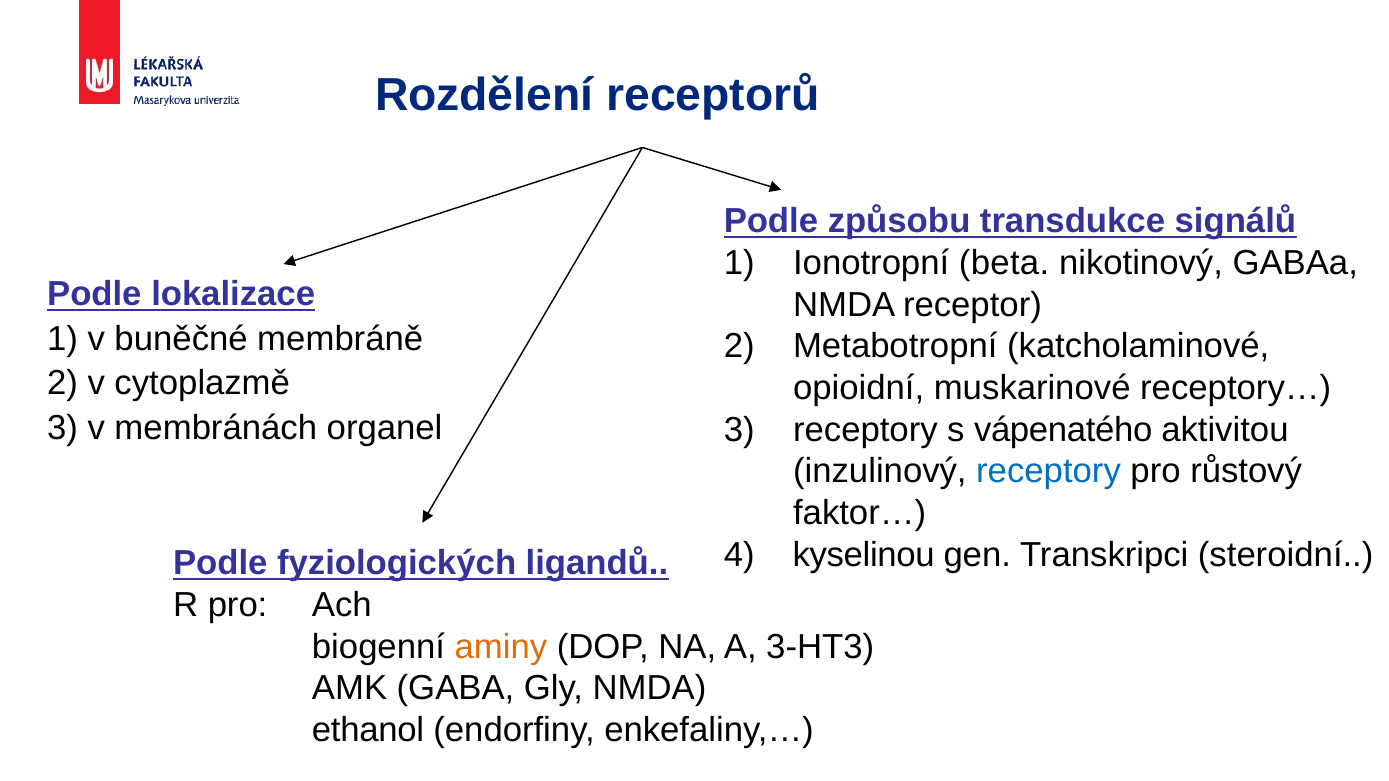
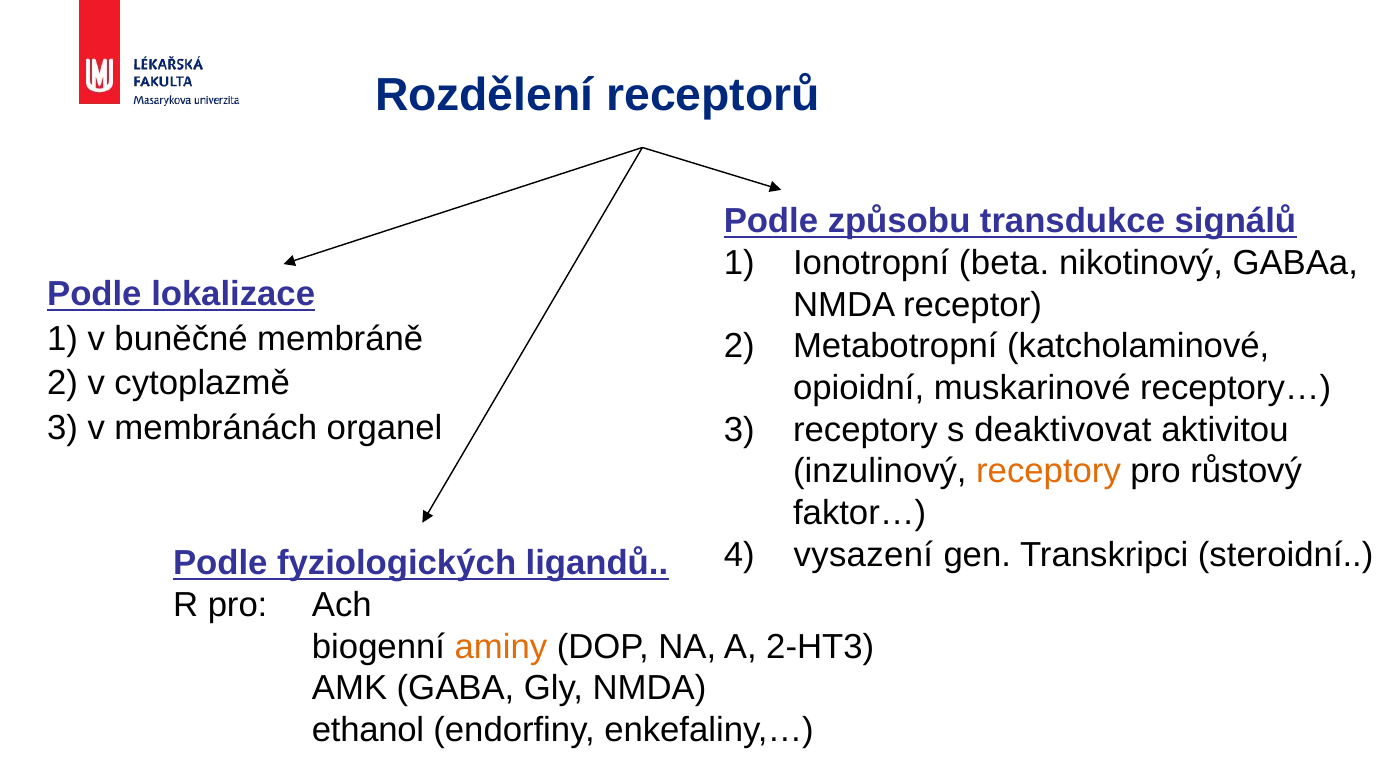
vápenatého: vápenatého -> deaktivovat (1063, 430)
receptory colour: blue -> orange (1049, 472)
kyselinou: kyselinou -> vysazení (863, 555)
3-HT3: 3-HT3 -> 2-HT3 (820, 647)
